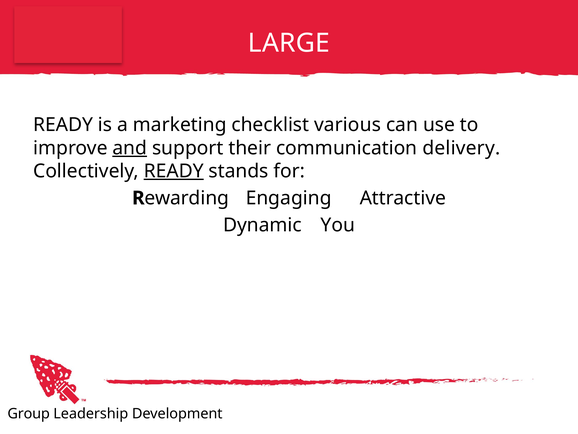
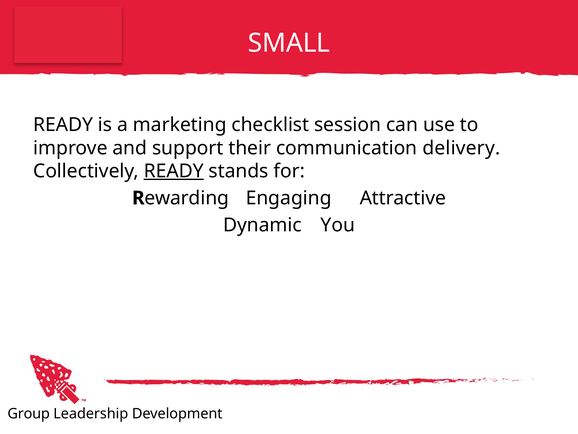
LARGE: LARGE -> SMALL (289, 43)
various: various -> session (348, 125)
and underline: present -> none (130, 148)
